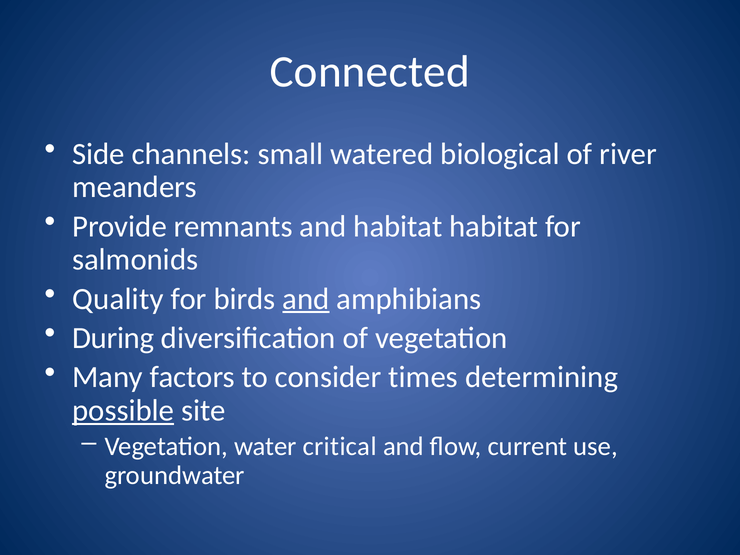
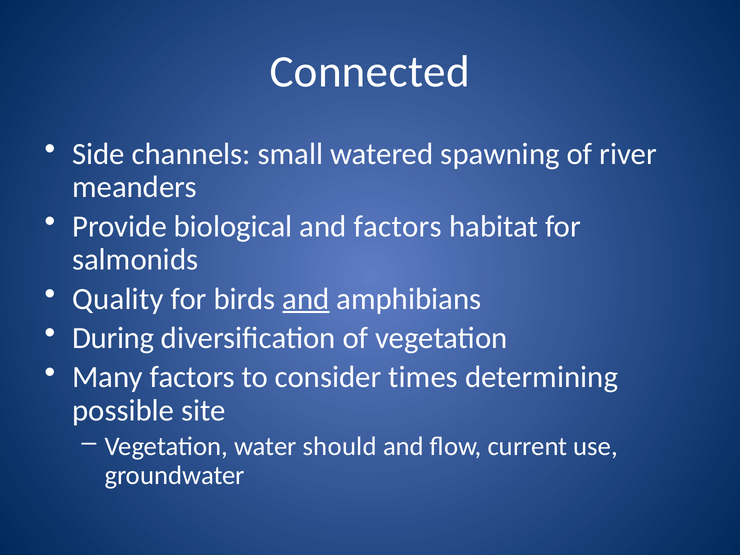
biological: biological -> spawning (500, 154)
remnants: remnants -> biological (233, 226)
and habitat: habitat -> factors (398, 226)
possible underline: present -> none (123, 411)
critical: critical -> should (340, 446)
